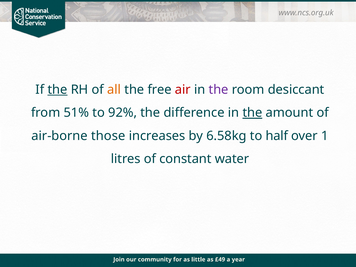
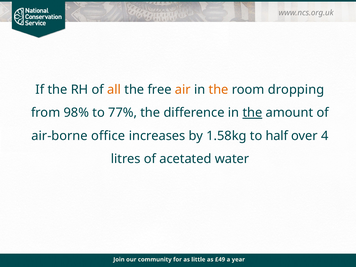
the underline: present -> none (57, 90)
air colour: red -> orange (183, 90)
the colour: purple -> orange (219, 90)
desiccant: desiccant -> dropping (296, 90)
51%: 51% -> 98% (76, 113)
92%: 92% -> 77% (123, 113)
those: those -> office (108, 136)
6.58kg: 6.58kg -> 1.58kg (226, 136)
1: 1 -> 4 (325, 136)
constant: constant -> acetated (185, 159)
